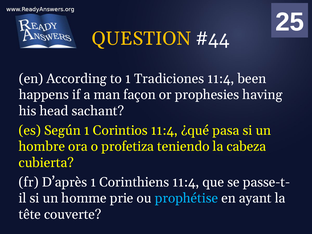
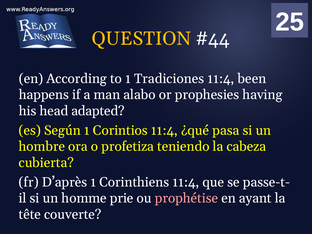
façon: façon -> alabo (140, 95)
sachant: sachant -> adapted (98, 111)
prophétise colour: light blue -> pink (186, 198)
